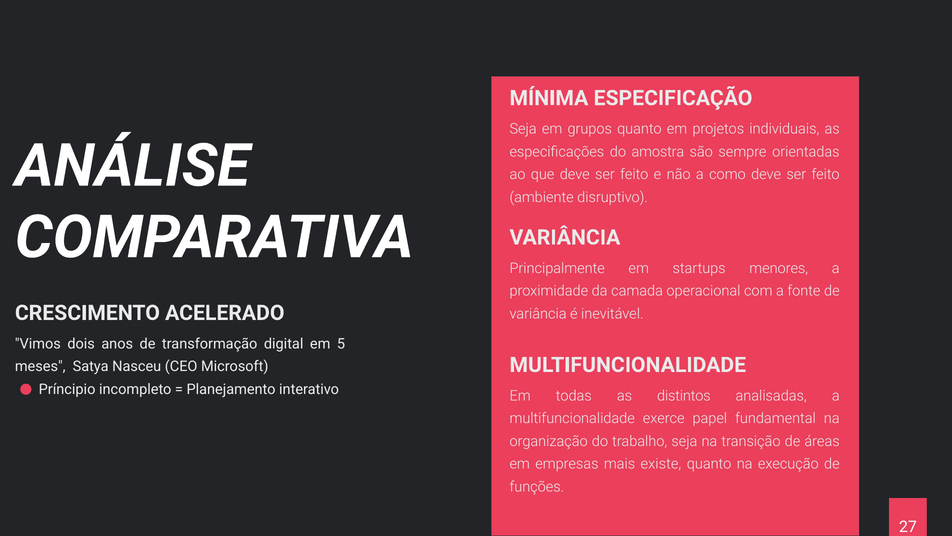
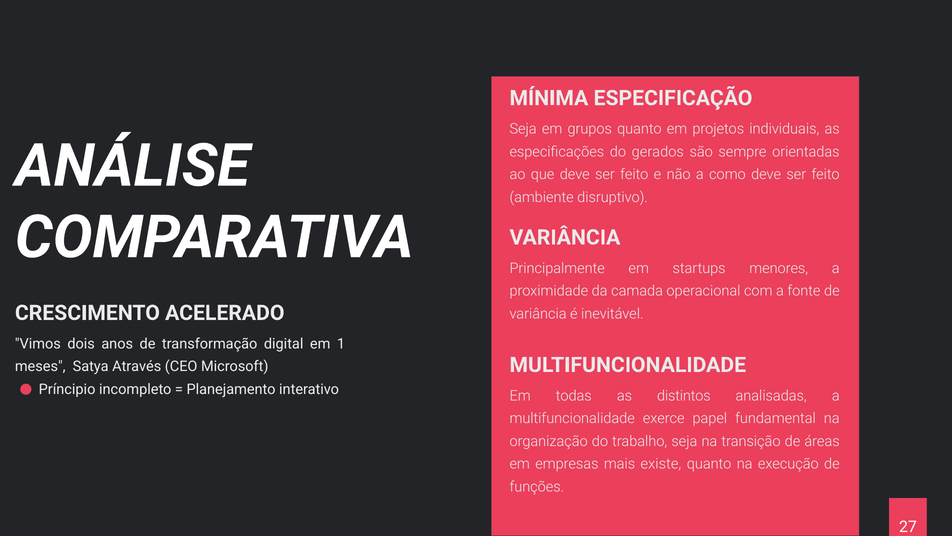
amostra: amostra -> gerados (658, 152)
5: 5 -> 1 (341, 344)
Nasceu: Nasceu -> Através (137, 366)
